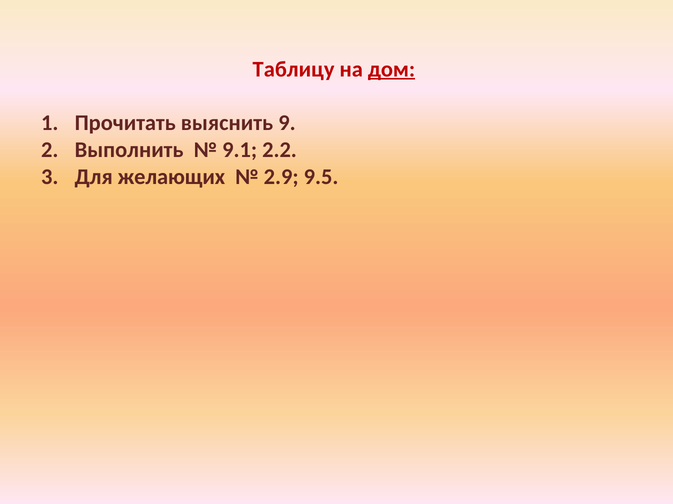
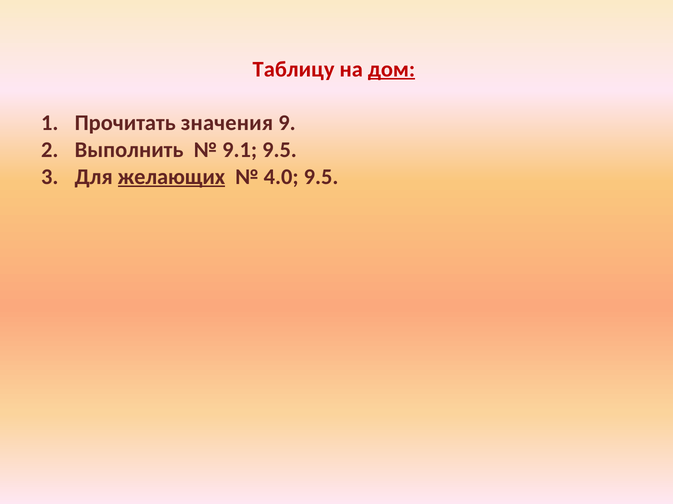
выяснить: выяснить -> значения (227, 123)
9.1 2.2: 2.2 -> 9.5 (280, 150)
желающих underline: none -> present (171, 177)
2.9: 2.9 -> 4.0 (281, 177)
